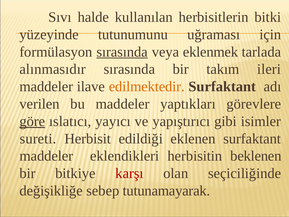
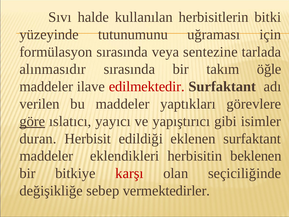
sırasında underline: present -> none (122, 52)
eklenmek: eklenmek -> sentezine (210, 52)
ileri: ileri -> öğle (269, 69)
edilmektedir colour: orange -> red (147, 86)
sureti: sureti -> duran (38, 138)
tutunamayarak: tutunamayarak -> vermektedirler (166, 190)
